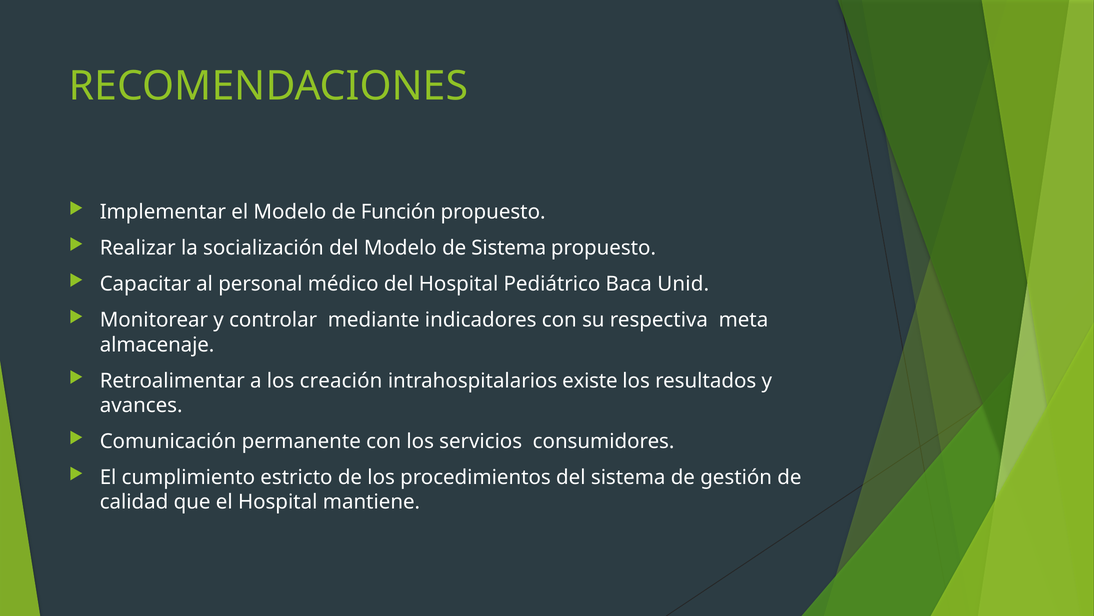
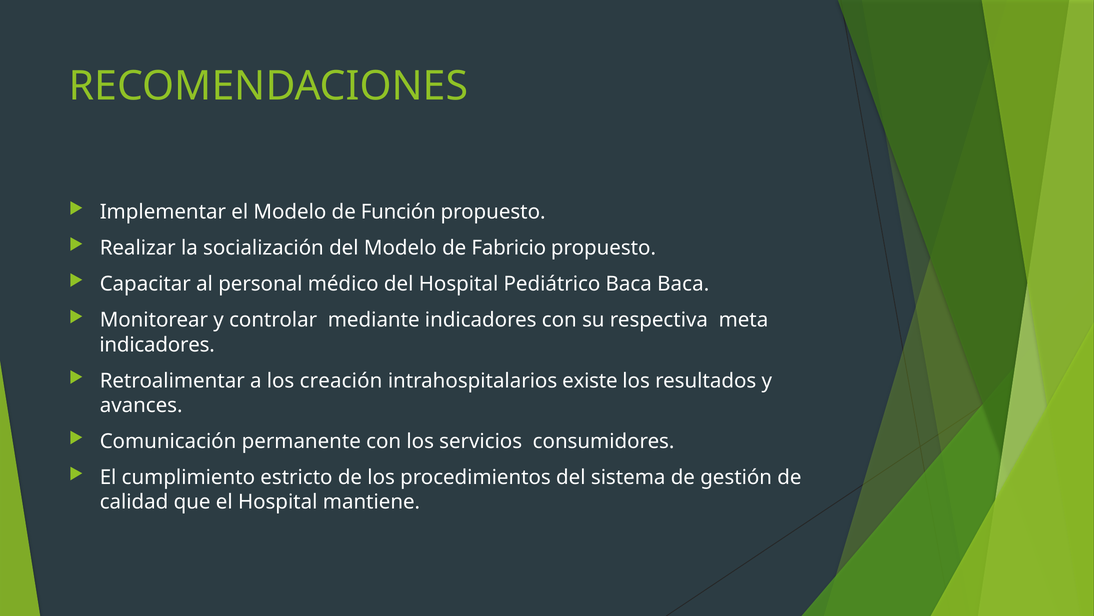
de Sistema: Sistema -> Fabricio (509, 248)
Baca Unid: Unid -> Baca (683, 284)
almacenaje: almacenaje -> indicadores (157, 344)
